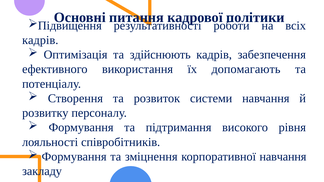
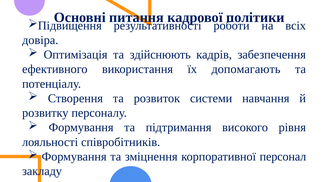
кадрів: кадрів -> довіра (40, 40)
корпоративної навчання: навчання -> персонал (283, 157)
